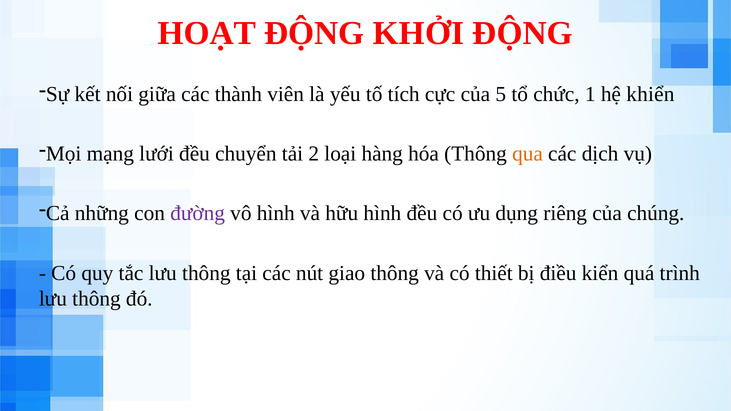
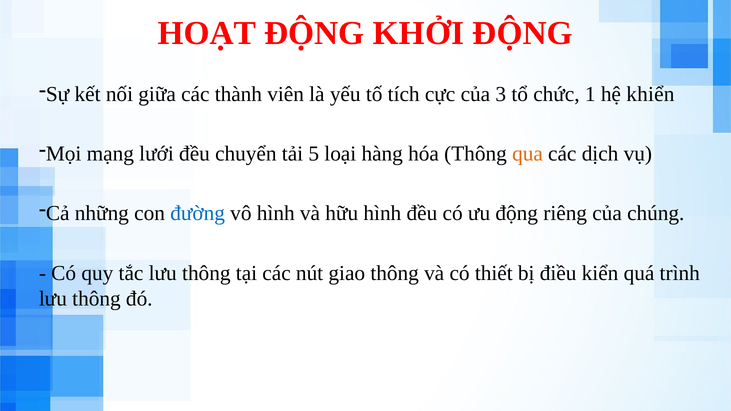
5: 5 -> 3 (501, 94)
2: 2 -> 5 (314, 154)
đường colour: purple -> blue (198, 214)
ưu dụng: dụng -> động (517, 214)
